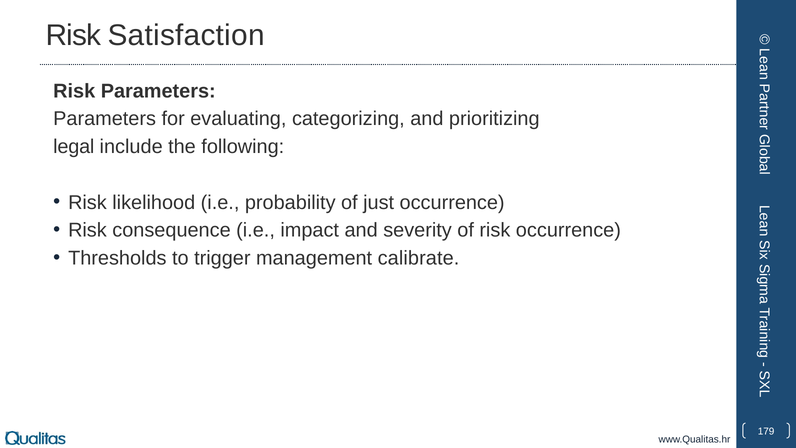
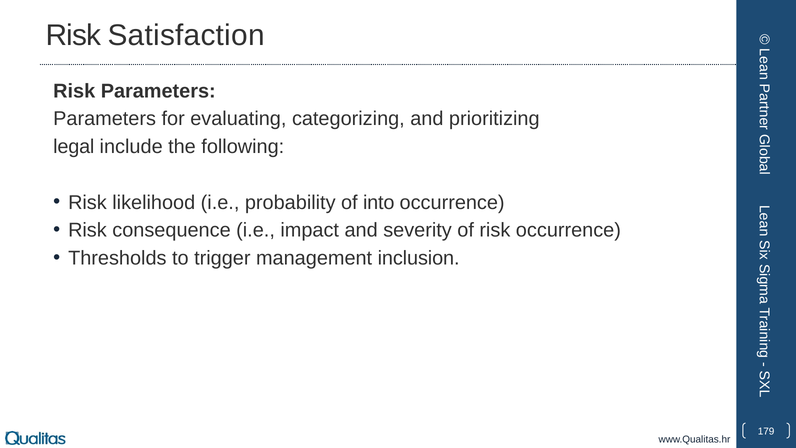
just: just -> into (379, 202)
calibrate: calibrate -> inclusion (419, 258)
